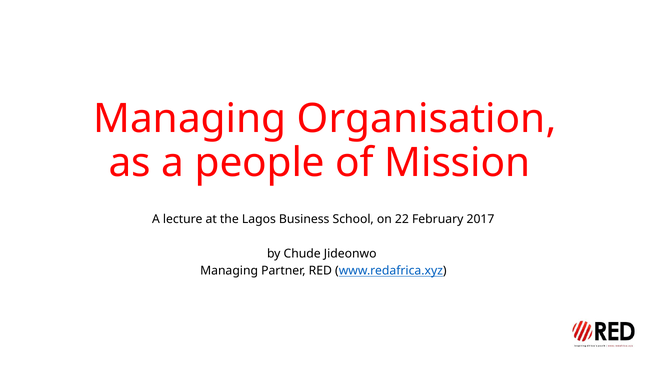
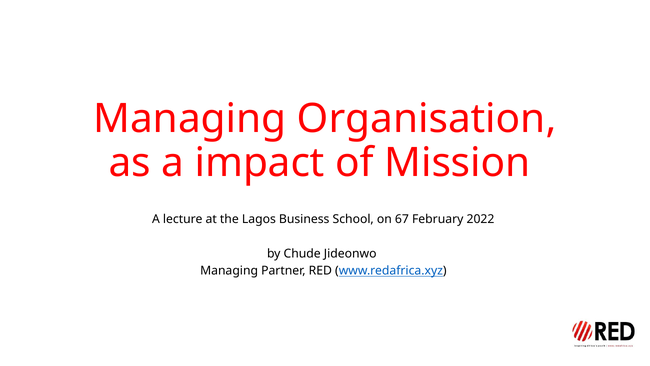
people: people -> impact (260, 162)
22: 22 -> 67 (402, 219)
2017: 2017 -> 2022 (480, 219)
